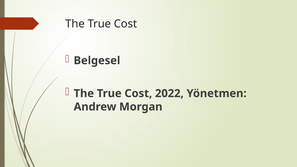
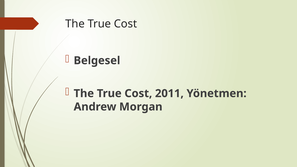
2022: 2022 -> 2011 (169, 93)
